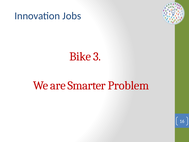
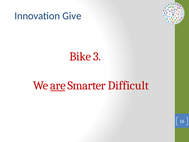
Jobs: Jobs -> Give (72, 16)
are underline: none -> present (58, 85)
Problem: Problem -> Difficult (128, 85)
